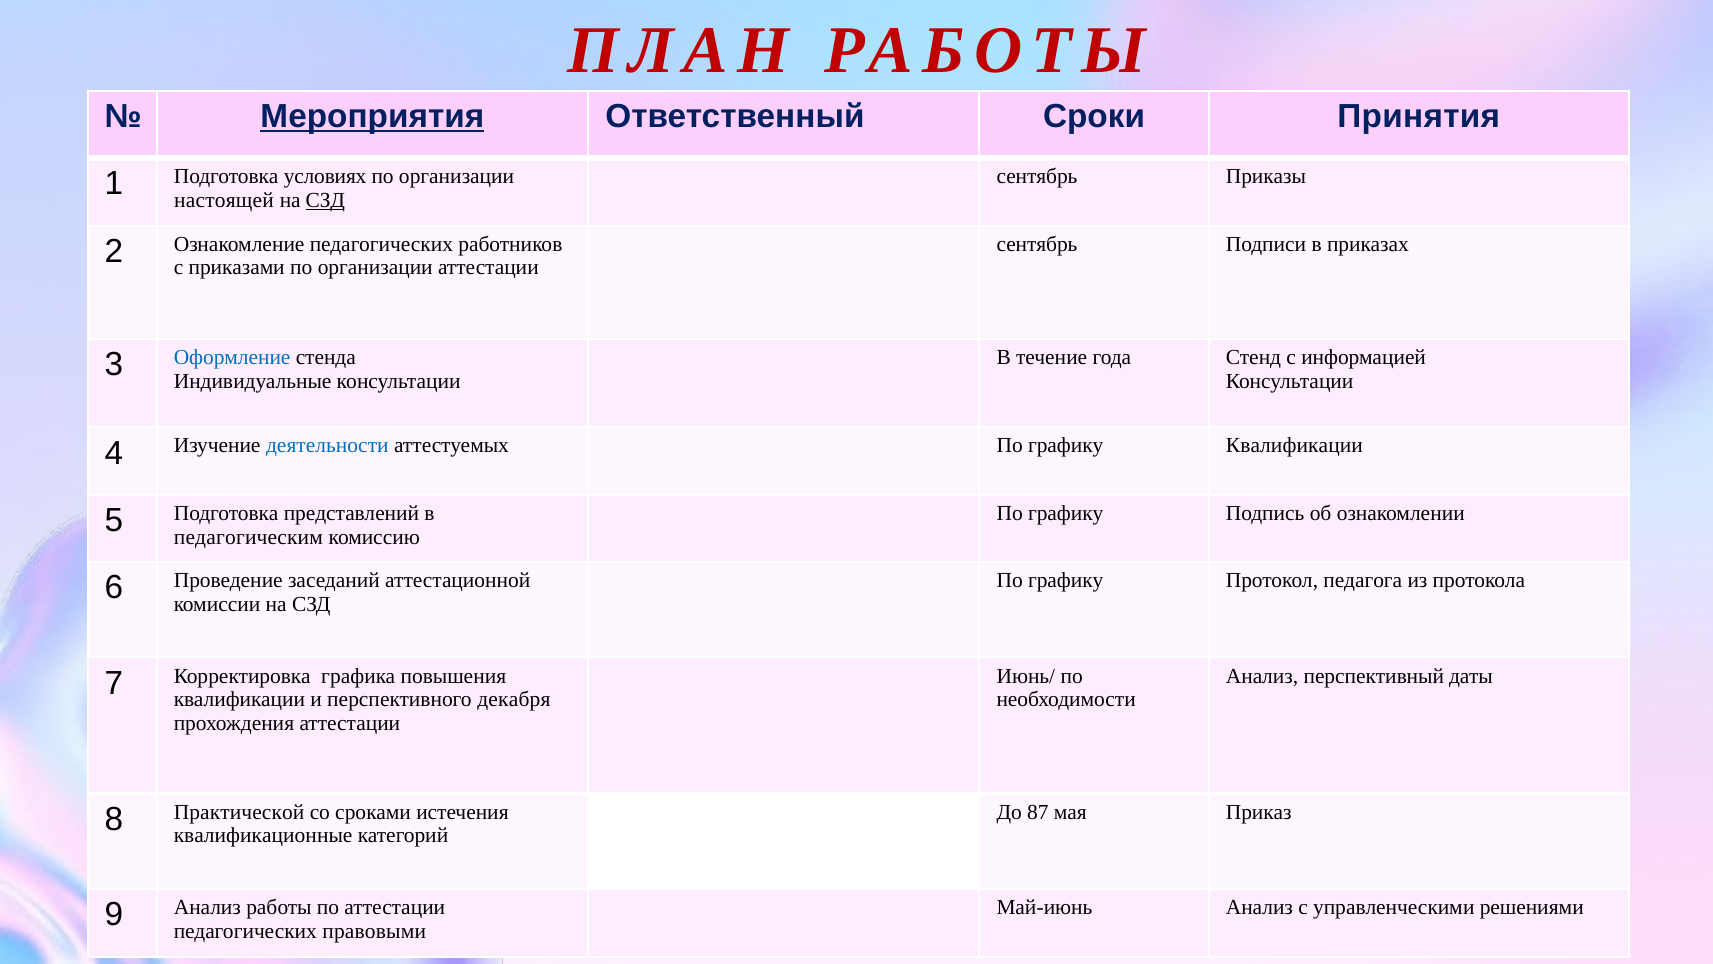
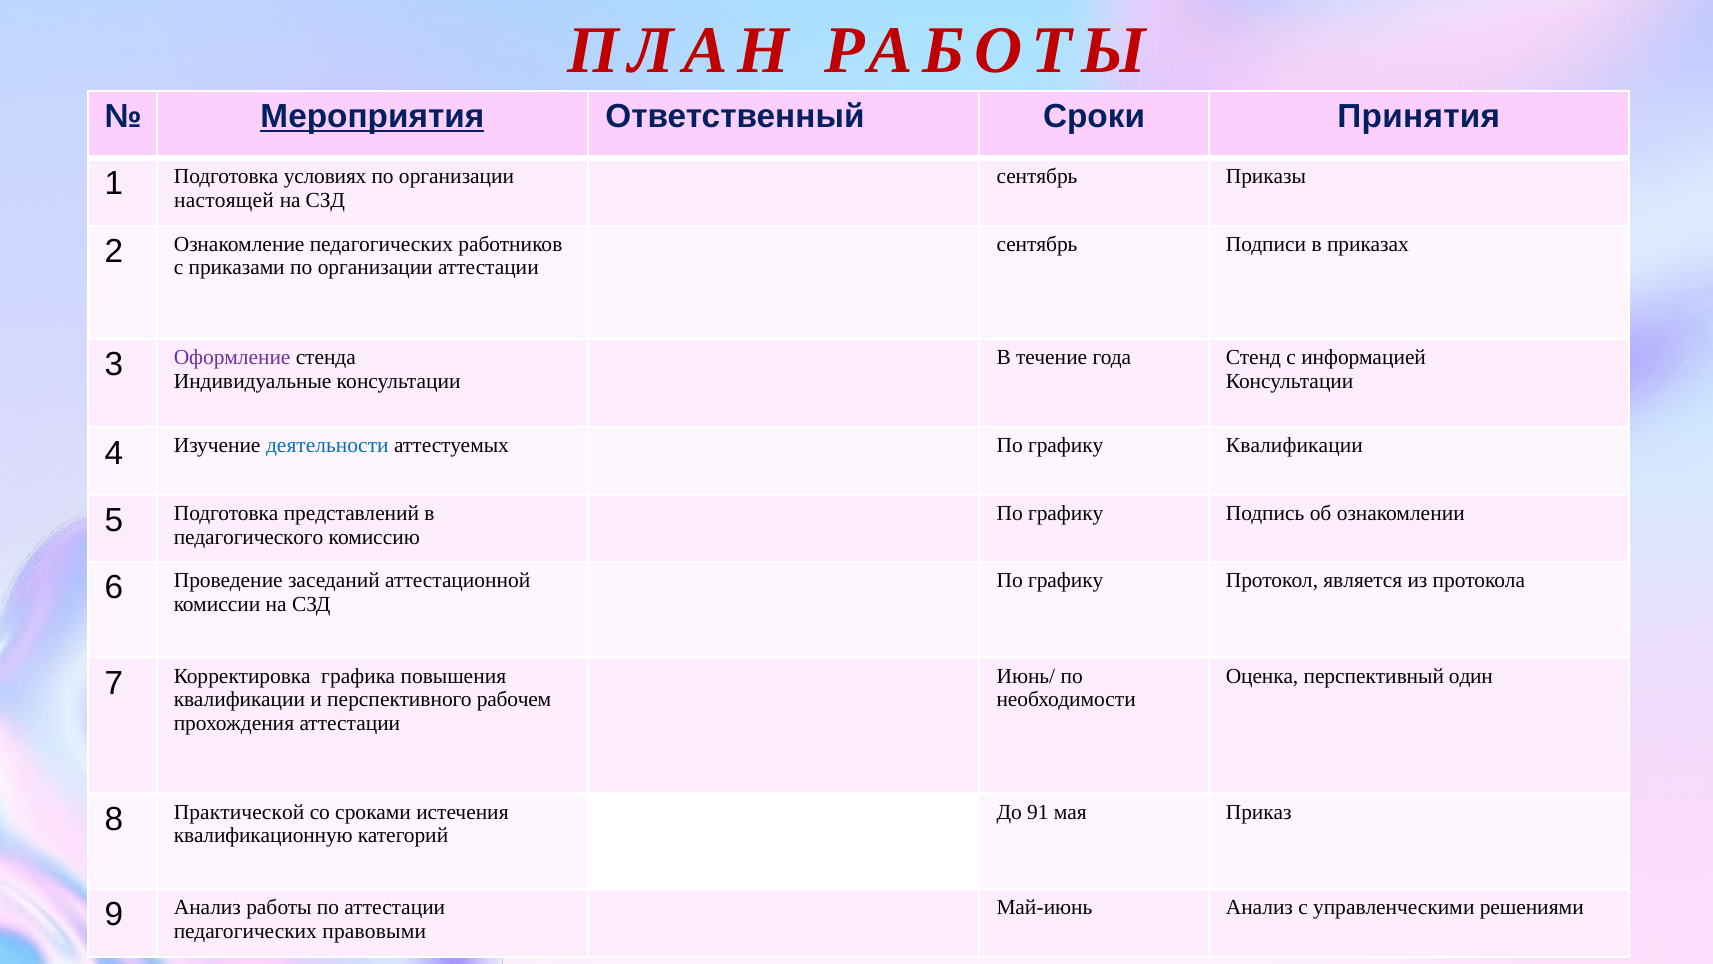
СЗД underline: present -> none (325, 200)
Оформление colour: blue -> purple (232, 357)
педагогическим: педагогическим -> педагогического (249, 537)
педагога: педагога -> является (1363, 581)
Анализ: Анализ -> Оценка (1262, 676)
даты: даты -> один (1471, 676)
декабря: декабря -> рабочем (514, 699)
87: 87 -> 91 (1038, 812)
квалификационные: квалификационные -> квалификационную (263, 835)
